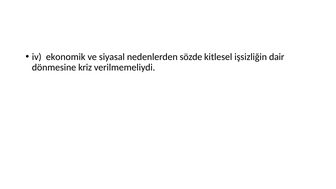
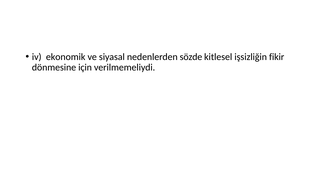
dair: dair -> fikir (277, 57)
kriz: kriz -> için (85, 67)
